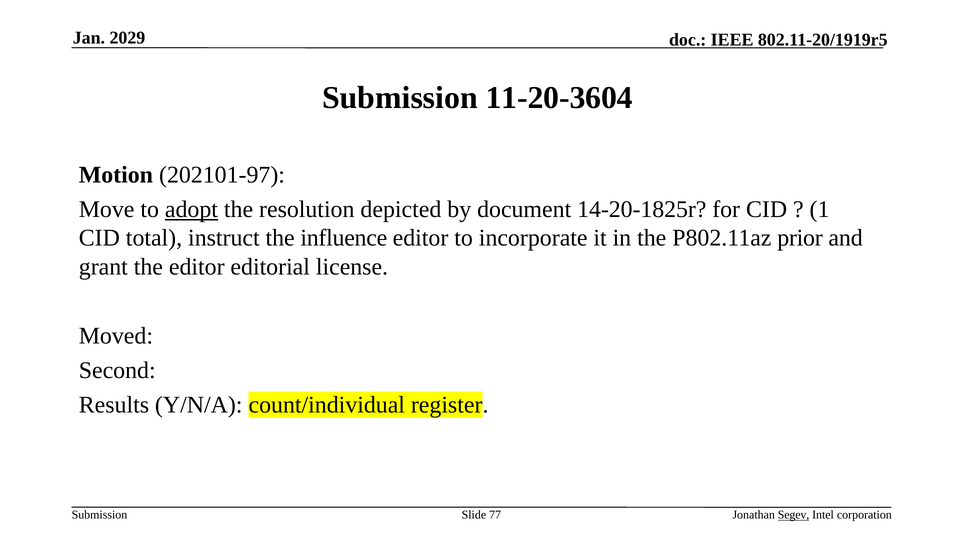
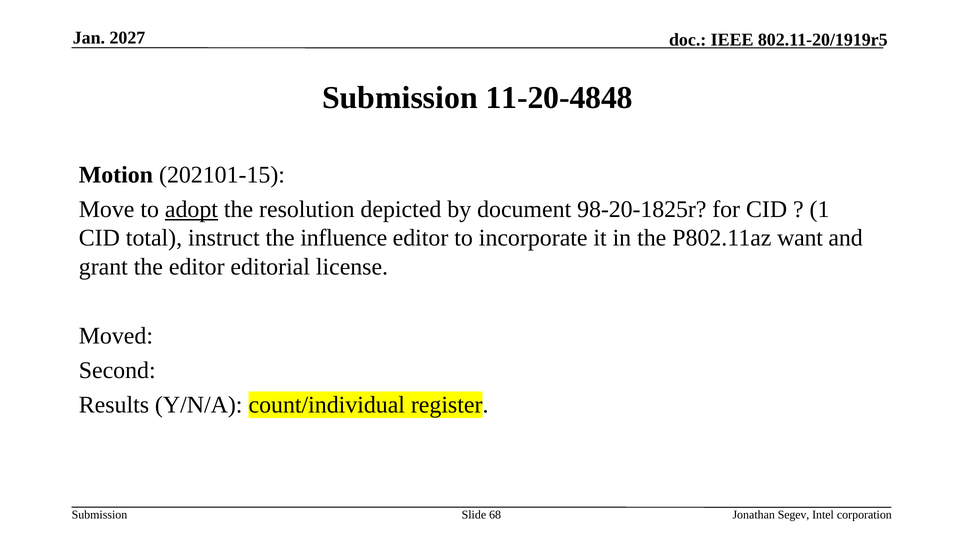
2029: 2029 -> 2027 (127, 38)
11-20-3604: 11-20-3604 -> 11-20-4848 (559, 98)
202101-97: 202101-97 -> 202101-15 (222, 175)
14-20-1825r: 14-20-1825r -> 98-20-1825r (642, 209)
prior: prior -> want (800, 238)
77: 77 -> 68 (495, 515)
Segev underline: present -> none (794, 515)
